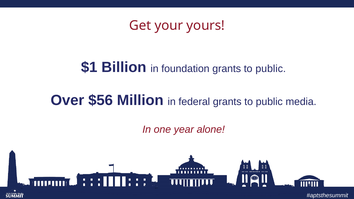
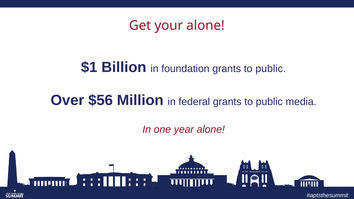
your yours: yours -> alone (206, 25)
